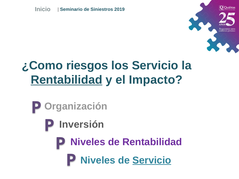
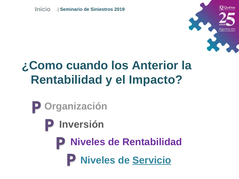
riesgos: riesgos -> cuando (87, 66)
los Servicio: Servicio -> Anterior (155, 66)
Rentabilidad underline: present -> none (67, 80)
